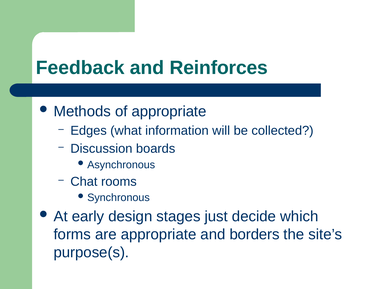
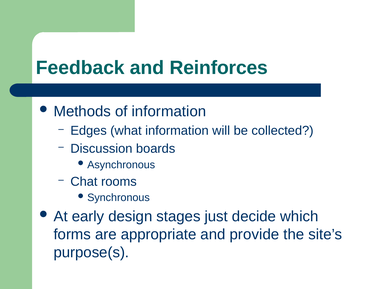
of appropriate: appropriate -> information (169, 111)
borders: borders -> provide (254, 234)
